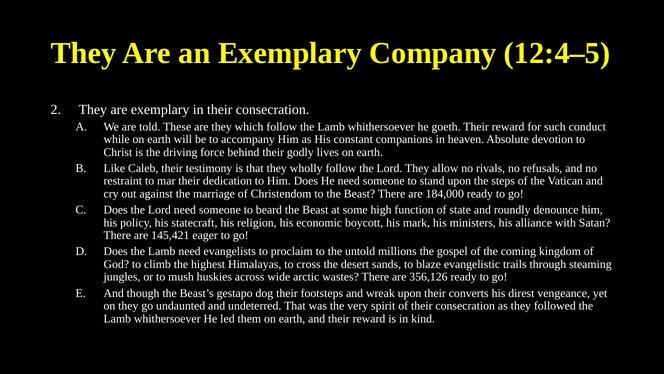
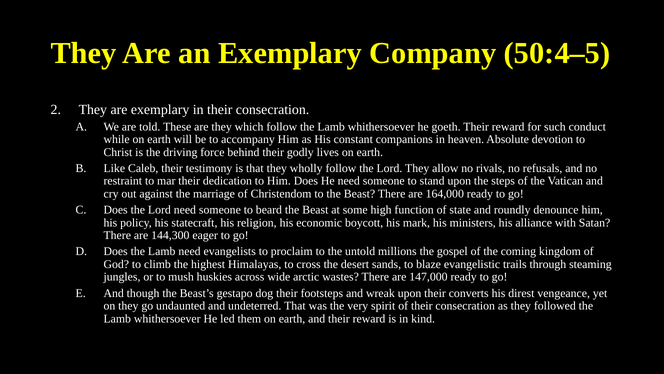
12:4–5: 12:4–5 -> 50:4–5 (557, 53)
184,000: 184,000 -> 164,000 (445, 194)
145,421: 145,421 -> 144,300 (170, 235)
356,126: 356,126 -> 147,000 (428, 277)
